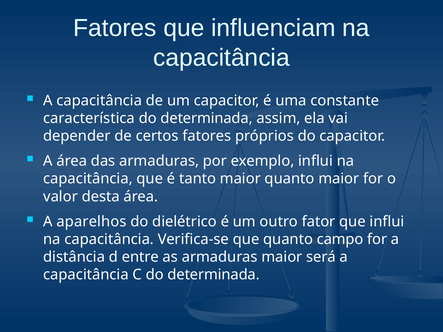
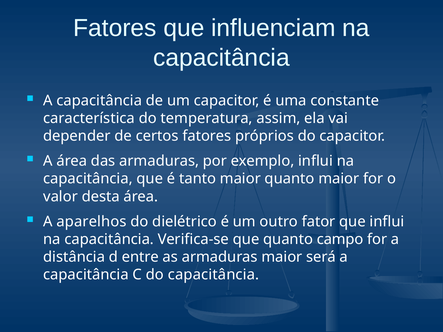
característica do determinada: determinada -> temperatura (207, 118)
C do determinada: determinada -> capacitância (214, 275)
